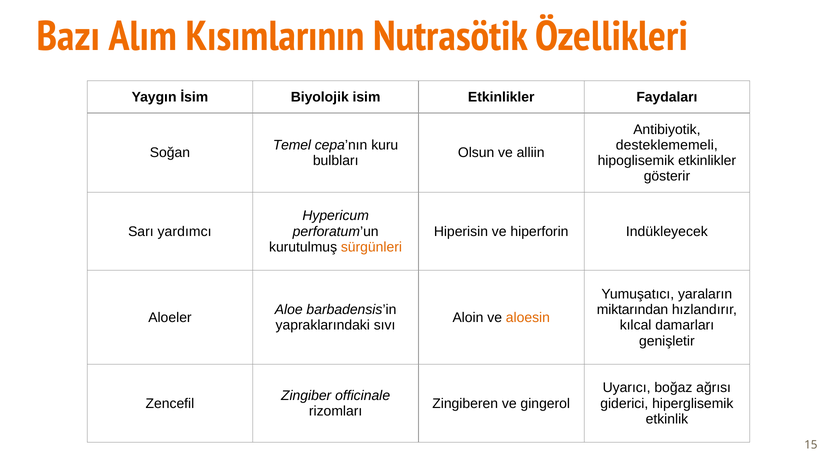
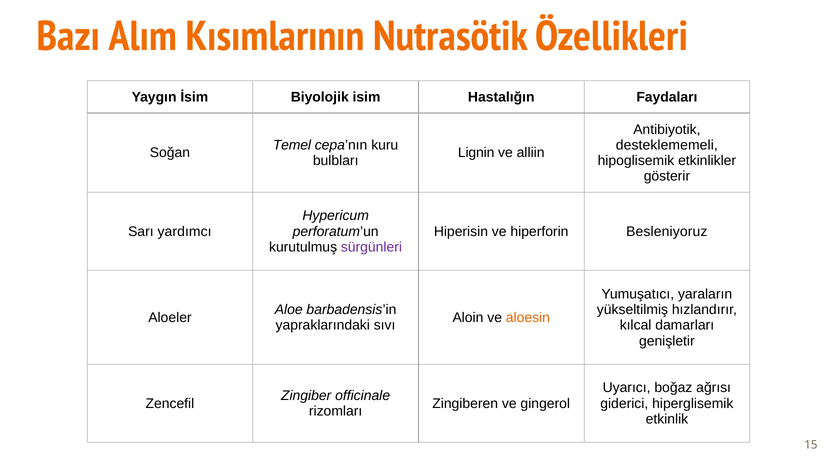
isim Etkinlikler: Etkinlikler -> Hastalığın (501, 97)
Olsun: Olsun -> Lignin (476, 153)
Indükleyecek: Indükleyecek -> Besleniyoruz (667, 231)
sürgünleri colour: orange -> purple (371, 247)
miktarından: miktarından -> yükseltilmiş (632, 310)
